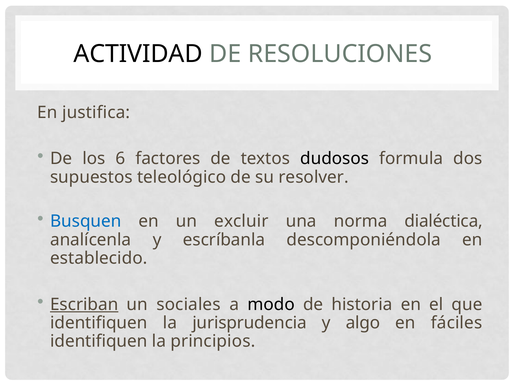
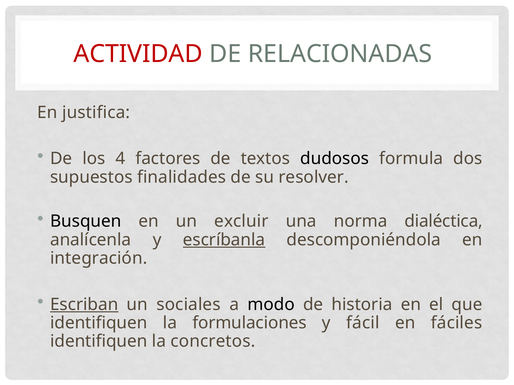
ACTIVIDAD colour: black -> red (138, 54)
RESOLUCIONES: RESOLUCIONES -> RELACIONADAS (340, 54)
6: 6 -> 4 (120, 159)
teleológico: teleológico -> finalidades (182, 177)
Busquen colour: blue -> black (86, 222)
escríbanla underline: none -> present (224, 240)
establecido: establecido -> integración (99, 259)
jurisprudencia: jurisprudencia -> formulaciones (249, 323)
algo: algo -> fácil (363, 323)
principios: principios -> concretos (213, 342)
